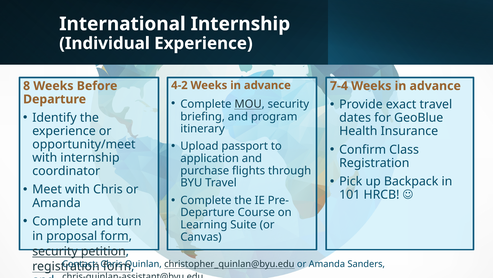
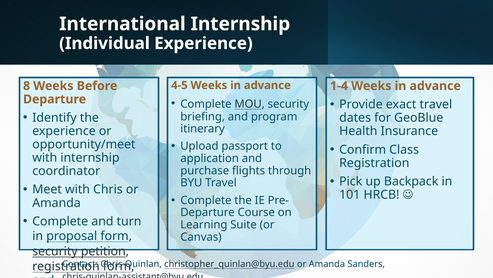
4-2: 4-2 -> 4-5 (179, 85)
7-4: 7-4 -> 1-4 (339, 86)
